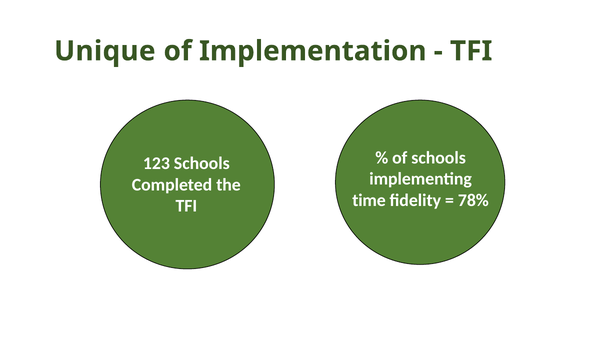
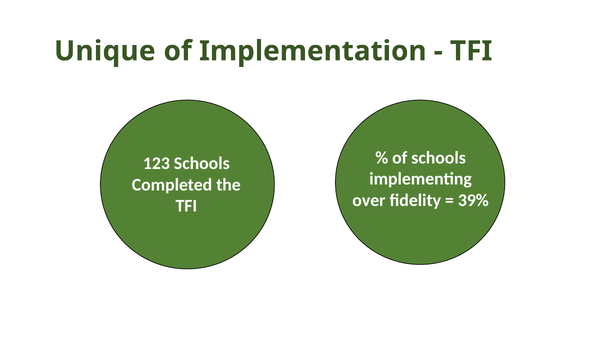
time: time -> over (369, 201)
78%: 78% -> 39% (473, 201)
